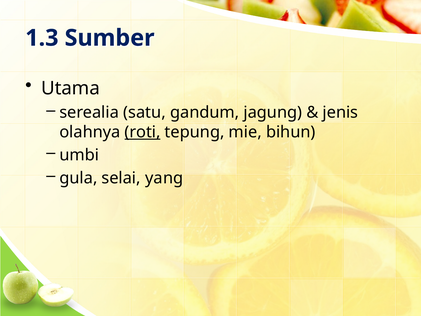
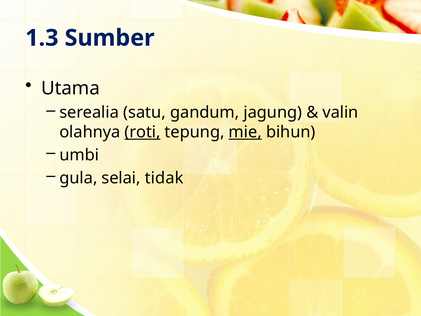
jenis: jenis -> valin (340, 112)
mie underline: none -> present (245, 132)
yang: yang -> tidak (164, 178)
